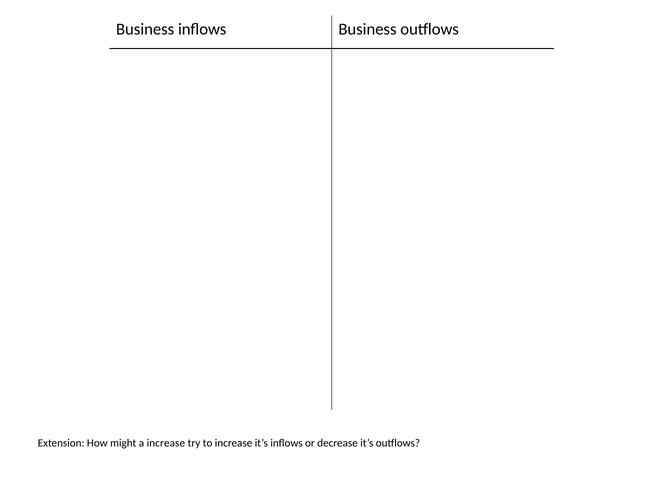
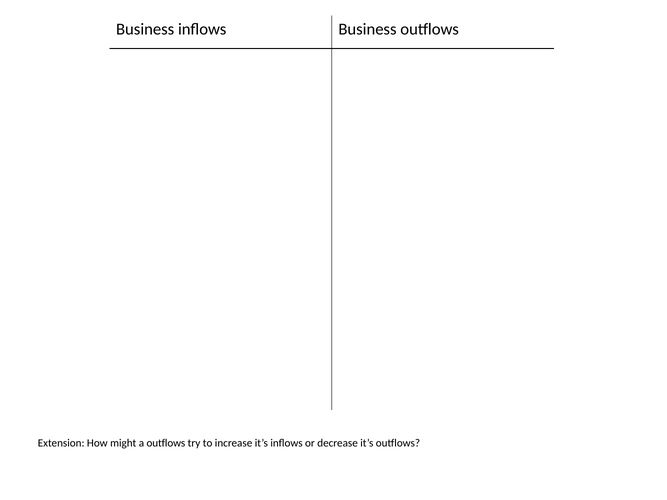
a increase: increase -> outflows (166, 443)
